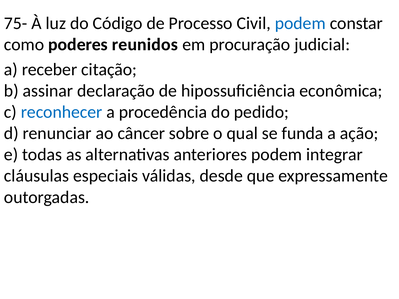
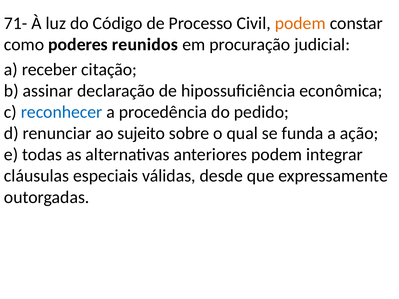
75-: 75- -> 71- (16, 23)
podem colour: blue -> orange (300, 23)
câncer: câncer -> sujeito (141, 133)
